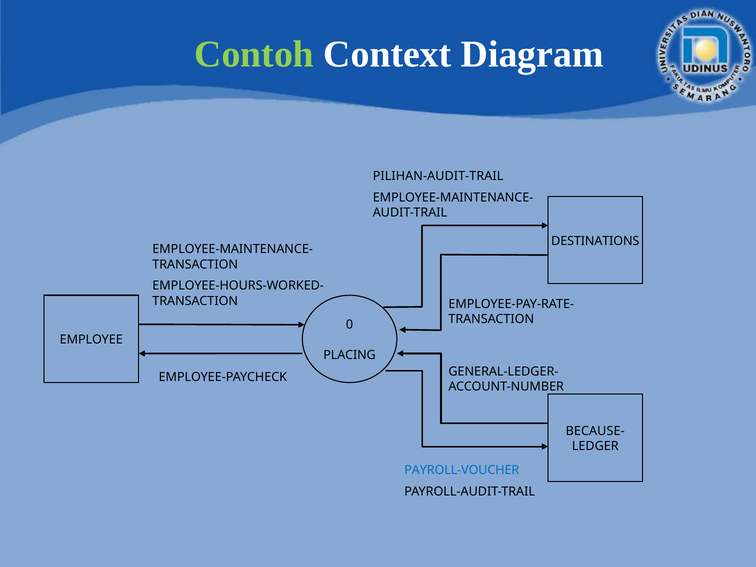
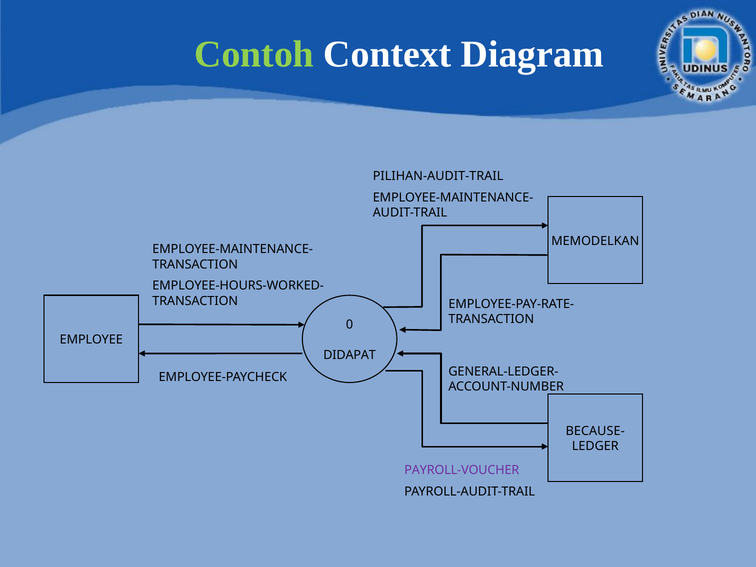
DESTINATIONS: DESTINATIONS -> MEMODELKAN (595, 241)
PLACING: PLACING -> DIDAPAT (350, 355)
PAYROLL-VOUCHER colour: blue -> purple (462, 470)
